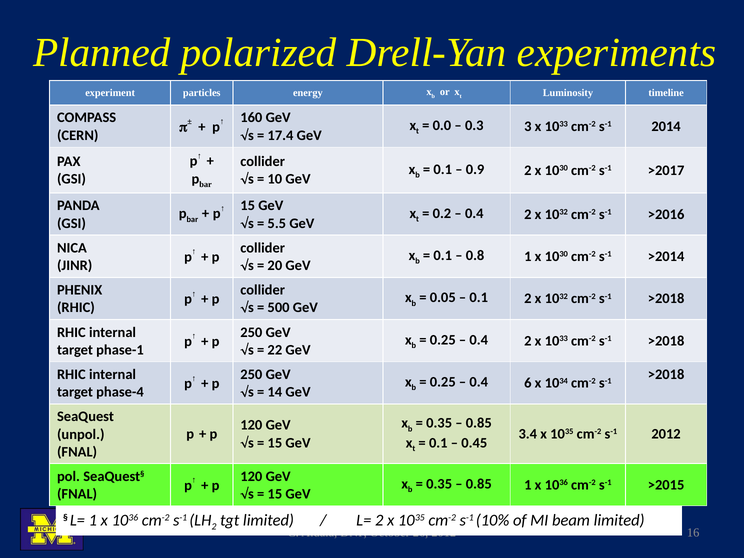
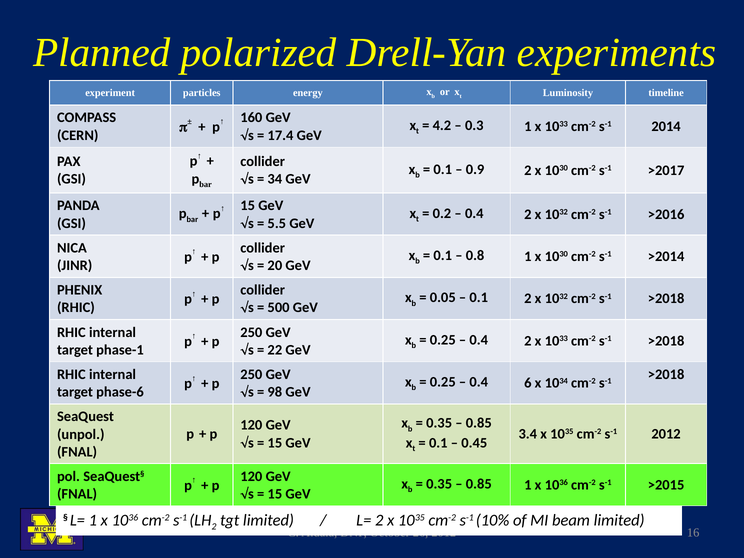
0.0: 0.0 -> 4.2 (442, 125)
0.3 3: 3 -> 1 (528, 126)
10: 10 -> 34 (275, 179)
phase-4: phase-4 -> phase-6 (120, 392)
14: 14 -> 98 (275, 392)
